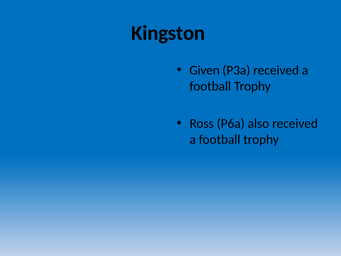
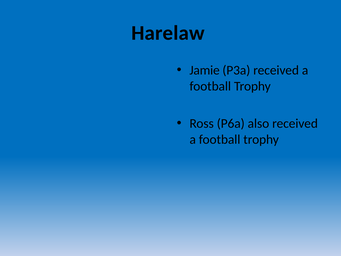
Kingston: Kingston -> Harelaw (168, 33)
Given: Given -> Jamie (205, 70)
